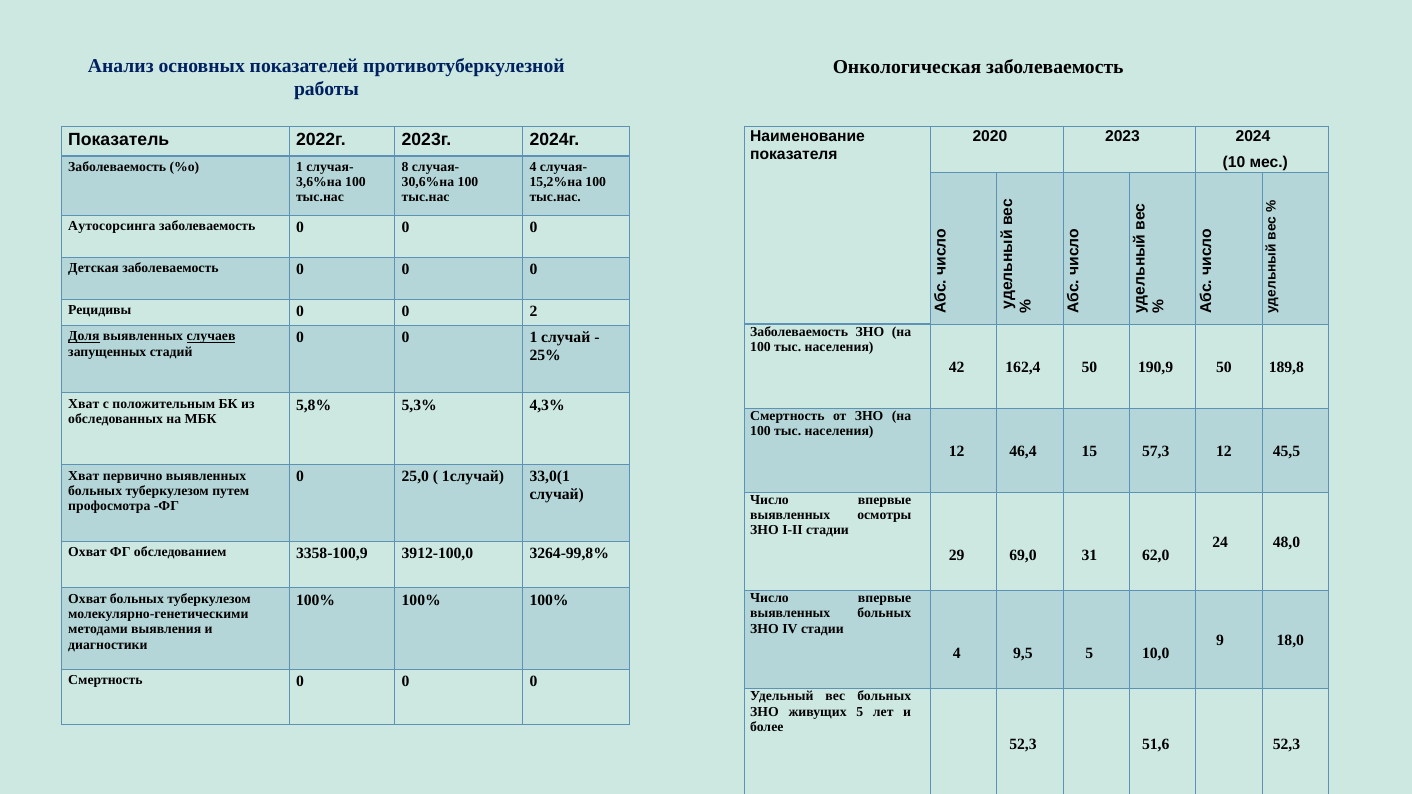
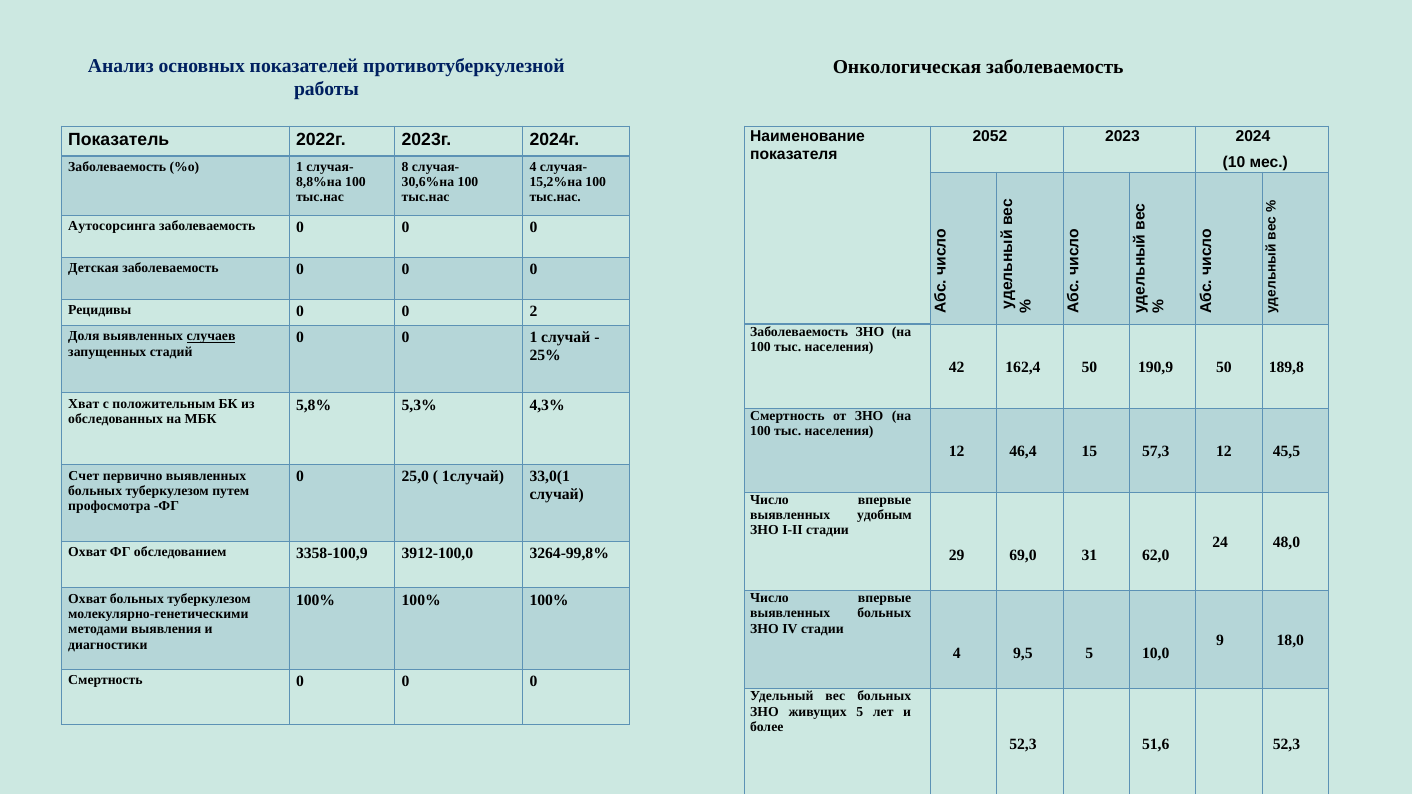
2020: 2020 -> 2052 (990, 136)
3,6%на: 3,6%на -> 8,8%на (319, 182)
Доля underline: present -> none (84, 336)
Хват: Хват -> Счет (84, 476)
осмотры: осмотры -> удобным (884, 515)
